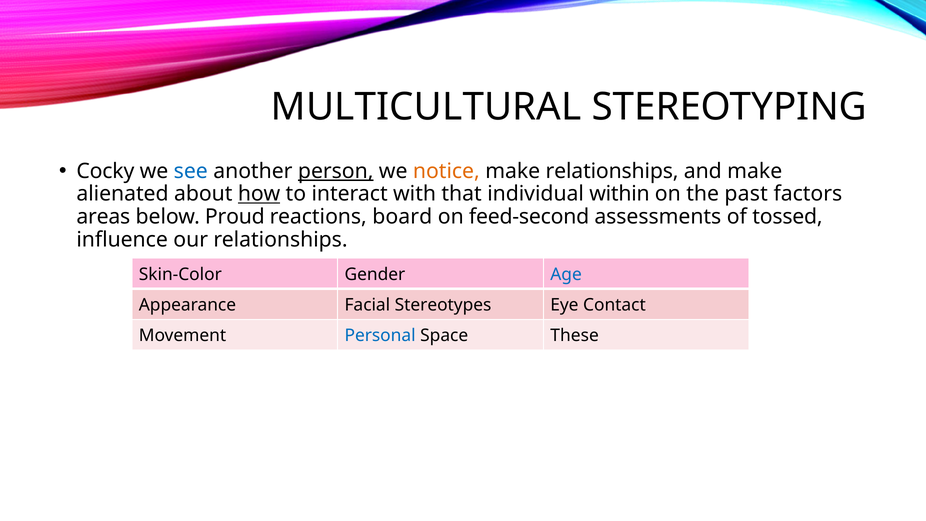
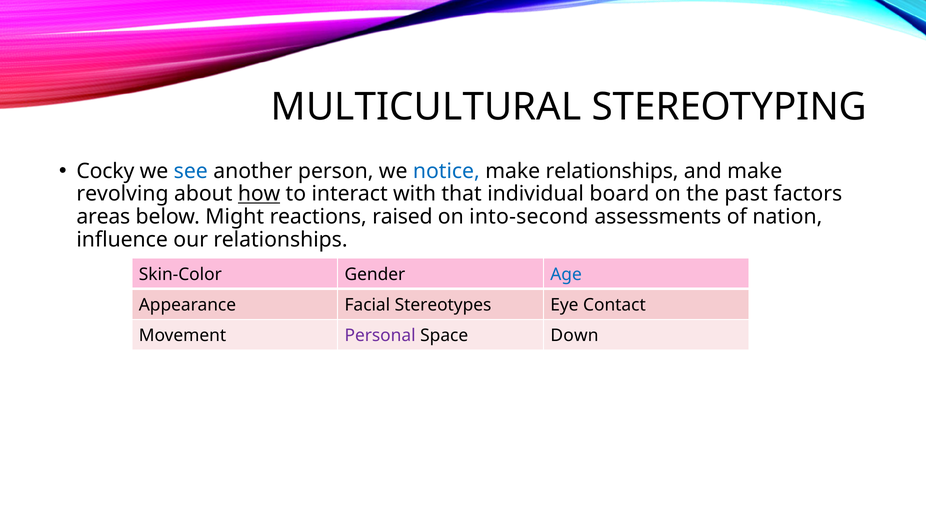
person underline: present -> none (336, 171)
notice colour: orange -> blue (446, 171)
alienated: alienated -> revolving (122, 194)
within: within -> board (619, 194)
Proud: Proud -> Might (235, 217)
board: board -> raised (402, 217)
feed-second: feed-second -> into-second (529, 217)
tossed: tossed -> nation (787, 217)
Personal colour: blue -> purple (380, 336)
These: These -> Down (575, 336)
